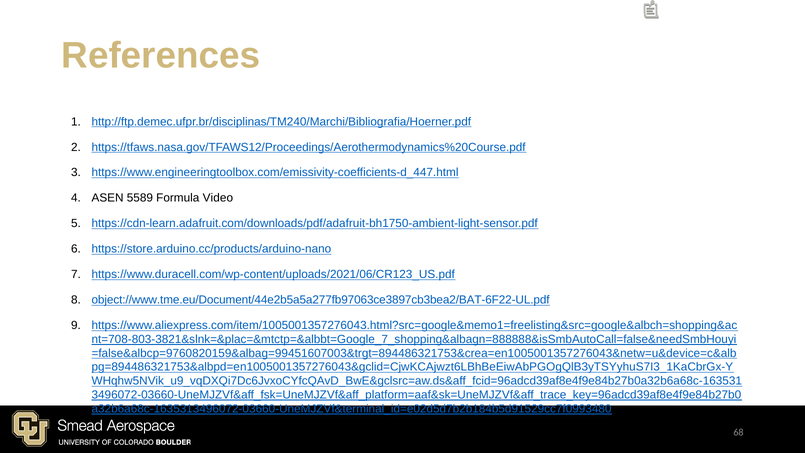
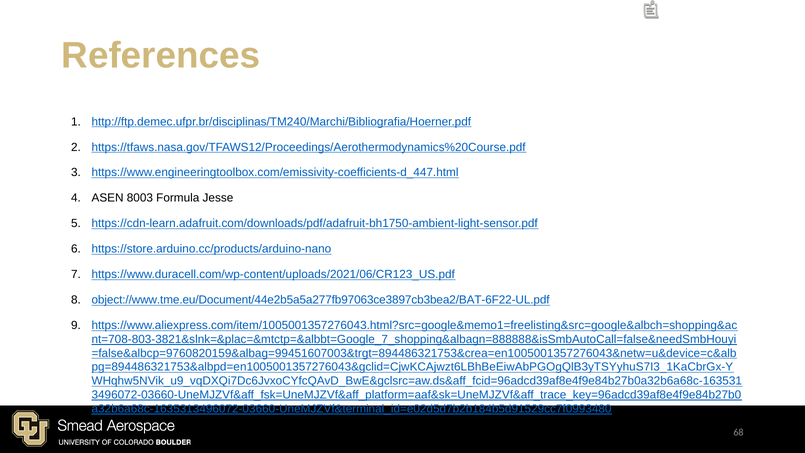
5589: 5589 -> 8003 (140, 198)
Video: Video -> Jesse (218, 198)
